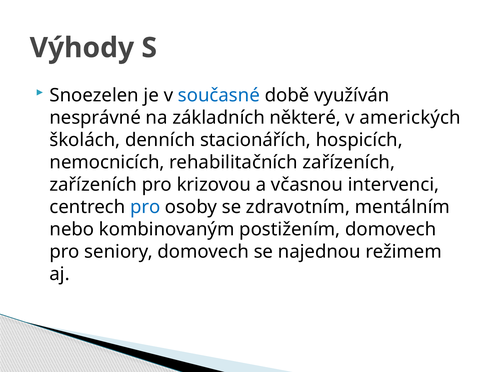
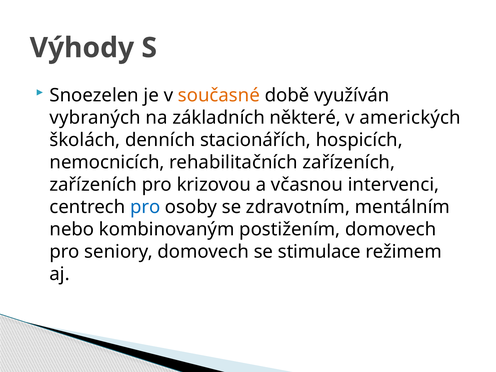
současné colour: blue -> orange (219, 95)
nesprávné: nesprávné -> vybraných (95, 118)
najednou: najednou -> stimulace (319, 252)
